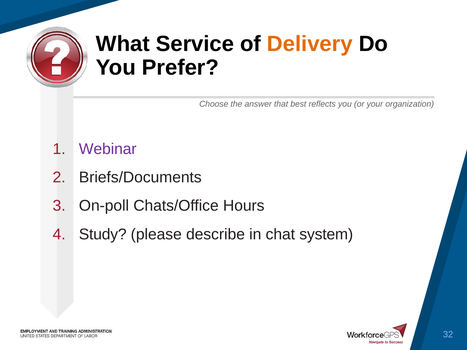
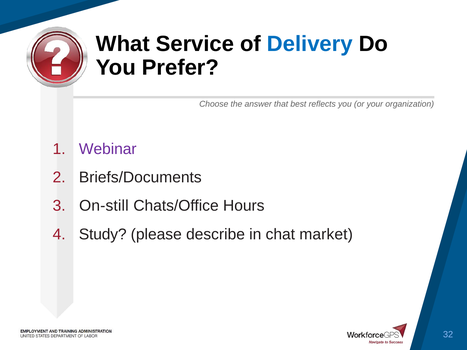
Delivery colour: orange -> blue (310, 44)
On-poll: On-poll -> On-still (104, 206)
system: system -> market (326, 234)
